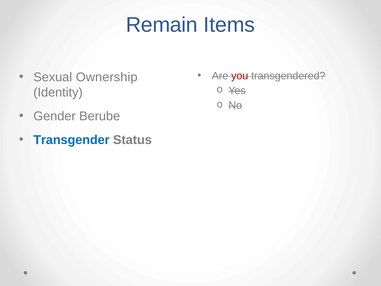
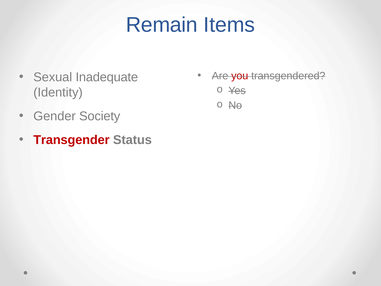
Ownership: Ownership -> Inadequate (107, 77)
Berube: Berube -> Society (100, 116)
Transgender colour: blue -> red (71, 140)
